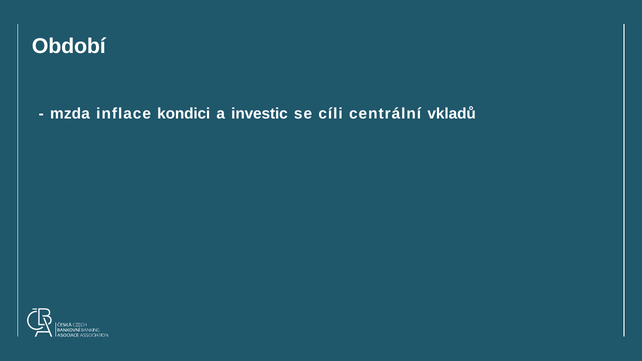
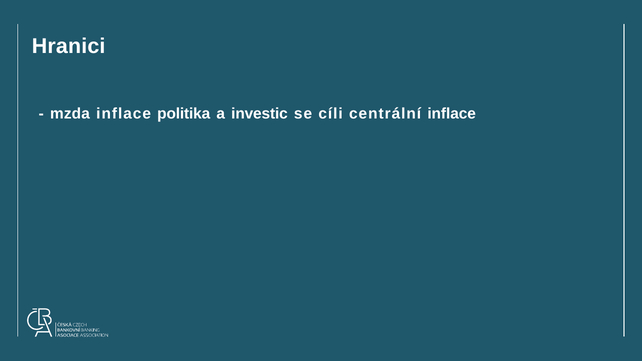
Období: Období -> Hranici (69, 46)
kondici: kondici -> politika (184, 114)
centrální vkladů: vkladů -> inflace (452, 114)
